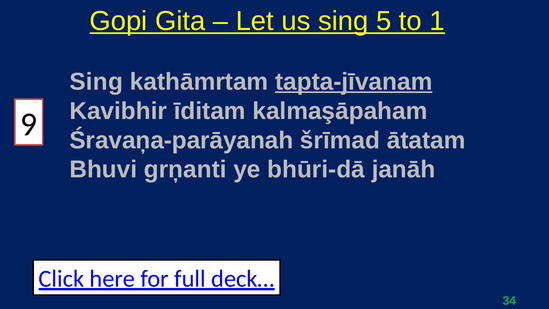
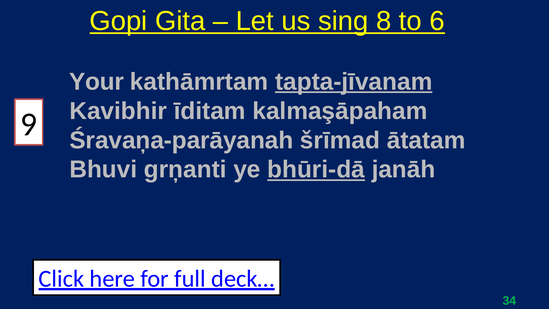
5: 5 -> 8 (384, 21)
1: 1 -> 6 (437, 21)
Sing: Sing -> Your (96, 82)
bhūri-dā underline: none -> present (316, 170)
